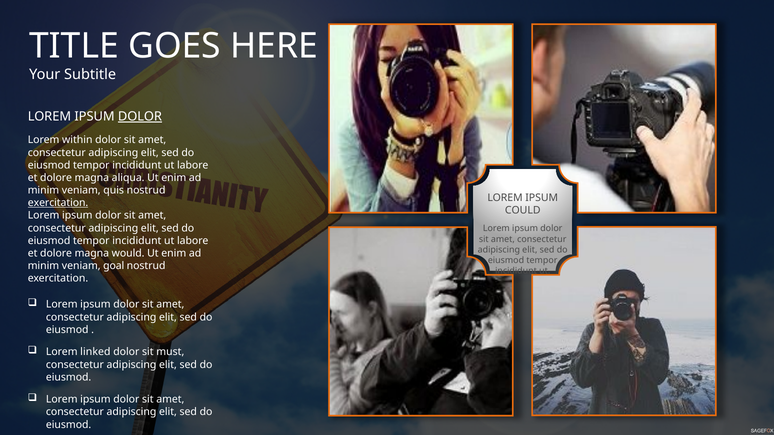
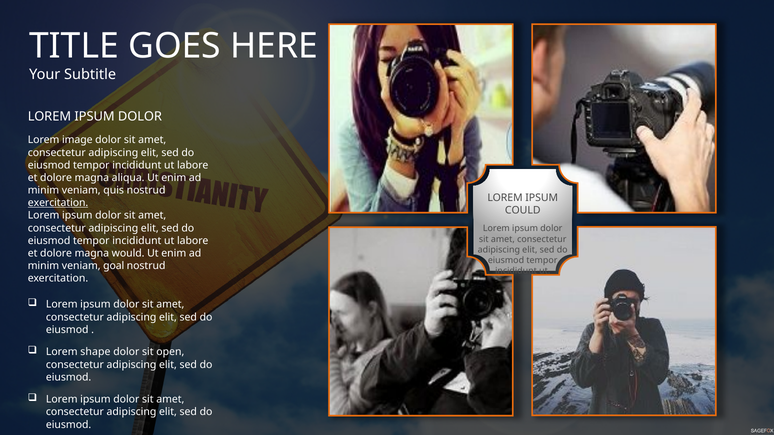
DOLOR underline: present -> none (140, 117)
within: within -> image (77, 140)
linked: linked -> shape (95, 352)
must: must -> open (170, 352)
